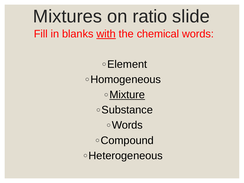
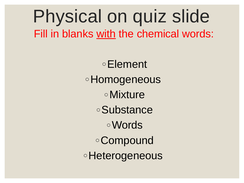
Mixtures: Mixtures -> Physical (67, 16)
ratio: ratio -> quiz (150, 16)
Mixture underline: present -> none (127, 95)
